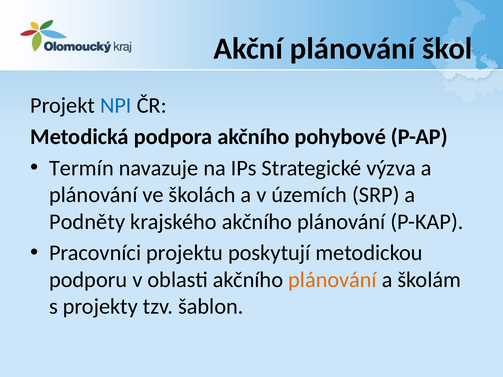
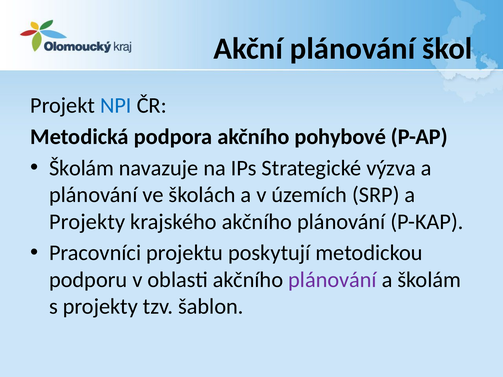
Termín: Termín -> Školám (82, 168)
Podněty: Podněty -> Projekty (87, 222)
plánování colour: orange -> purple (332, 280)
